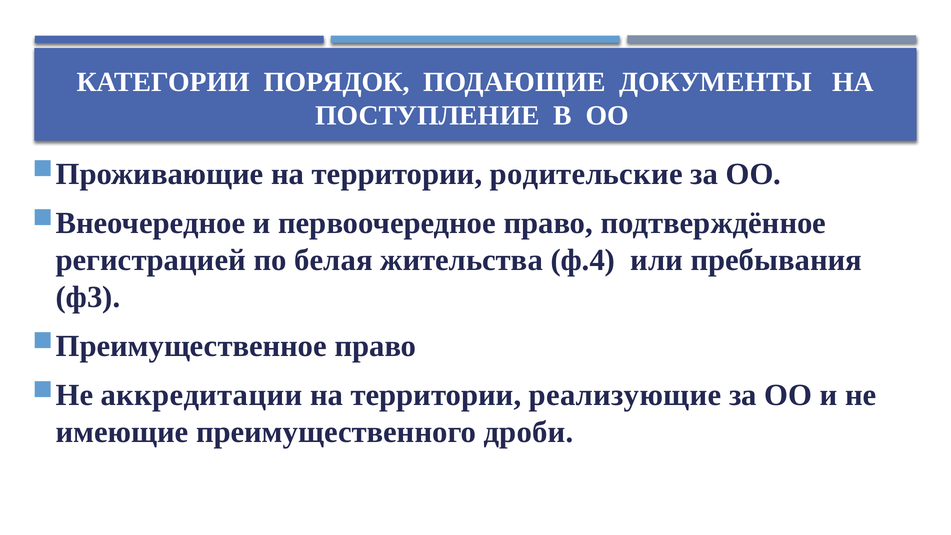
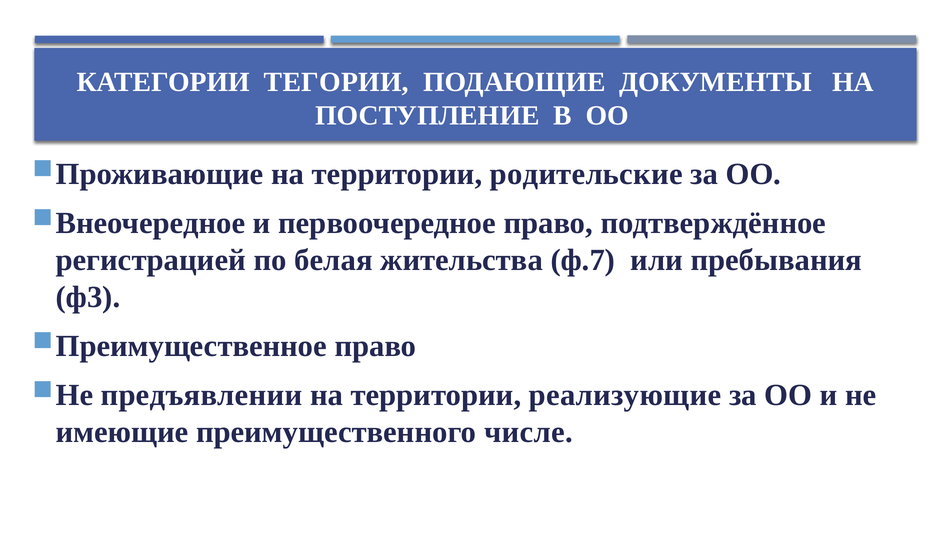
ПОРЯДОК: ПОРЯДОК -> ТЕГОРИИ (336, 82)
ф.4: ф.4 -> ф.7 (583, 260)
аккредитации: аккредитации -> предъявлении (202, 395)
дроби: дроби -> числе (528, 432)
